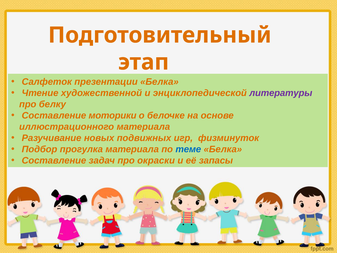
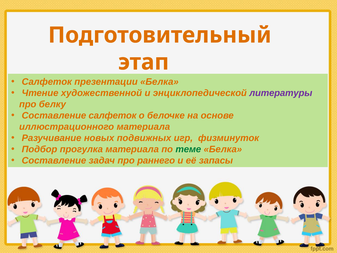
Составление моторики: моторики -> салфеток (113, 115)
теме colour: blue -> green (188, 149)
окраски: окраски -> раннего (156, 160)
